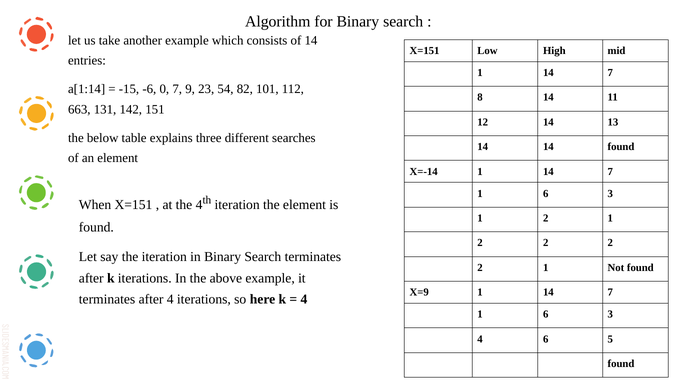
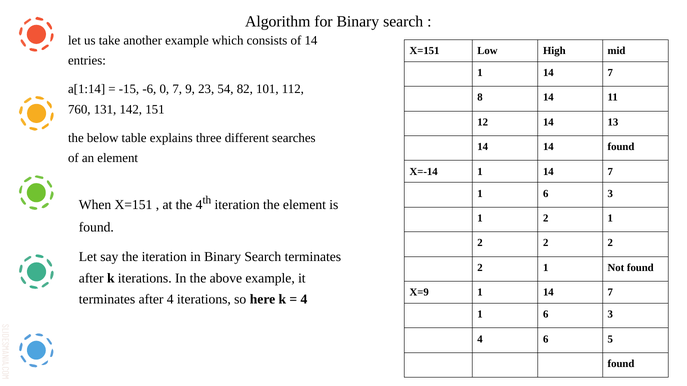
663: 663 -> 760 (79, 109)
